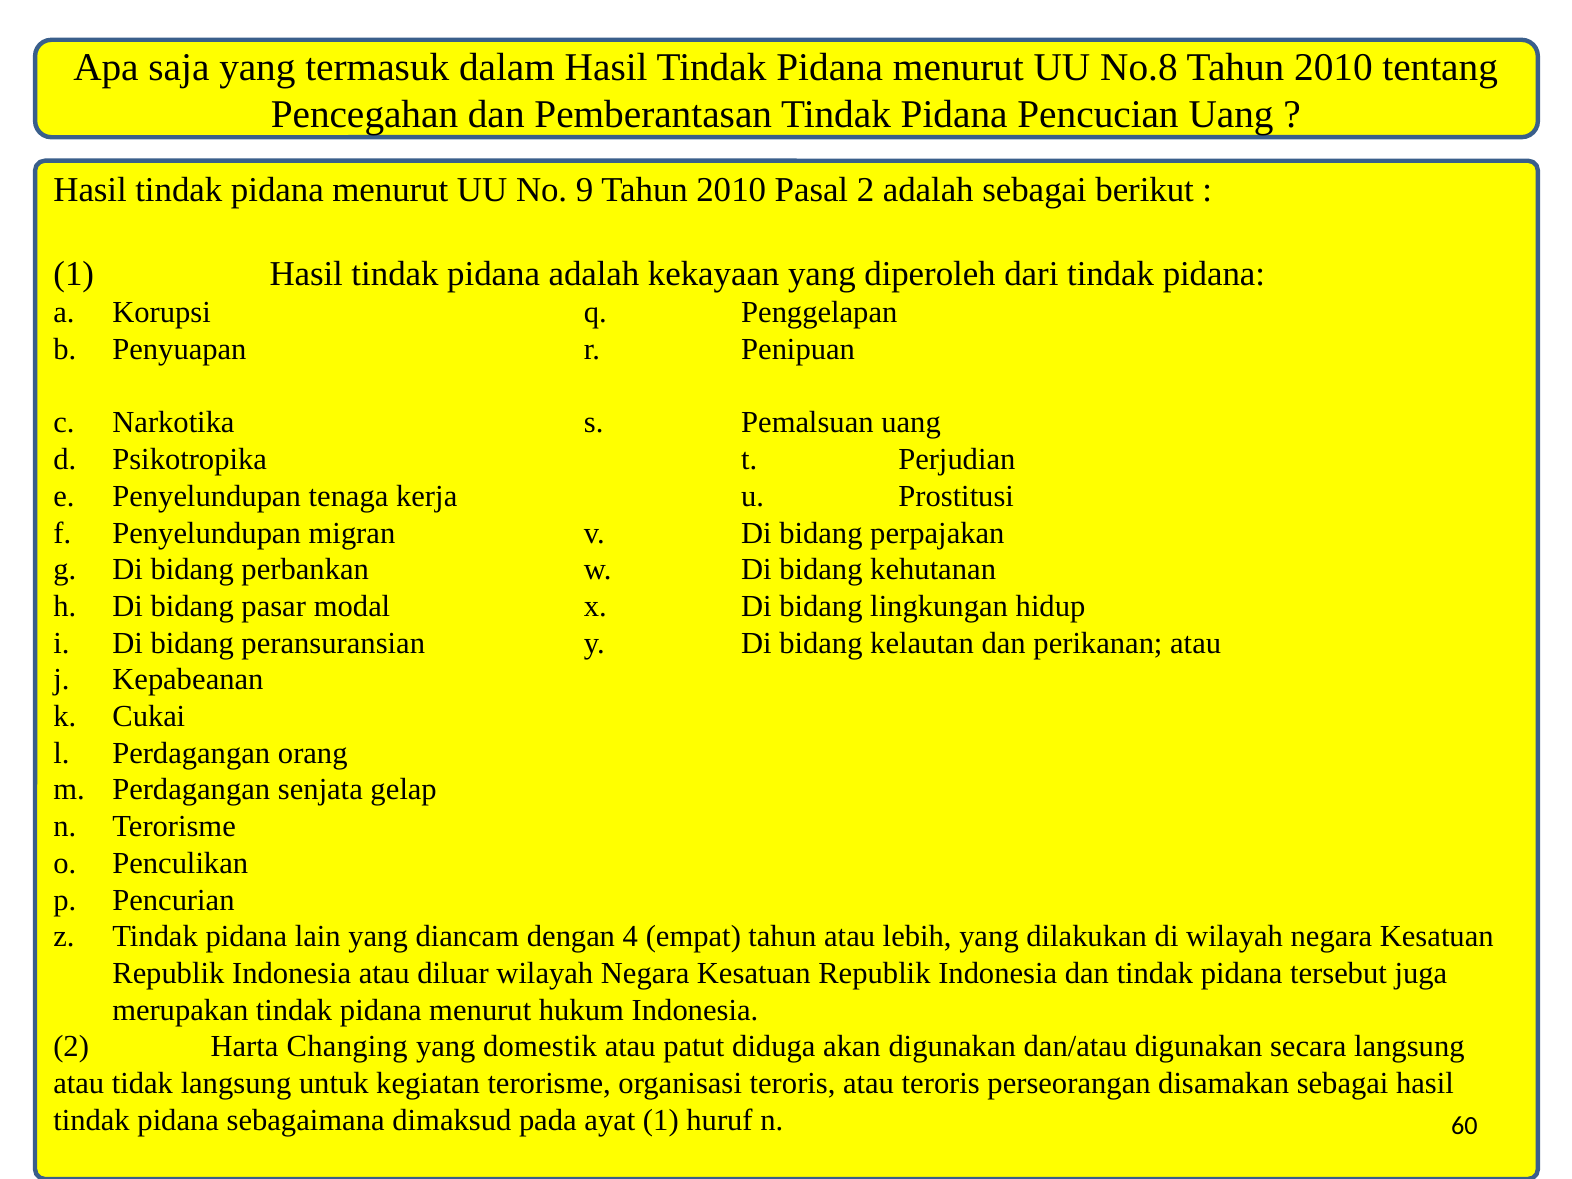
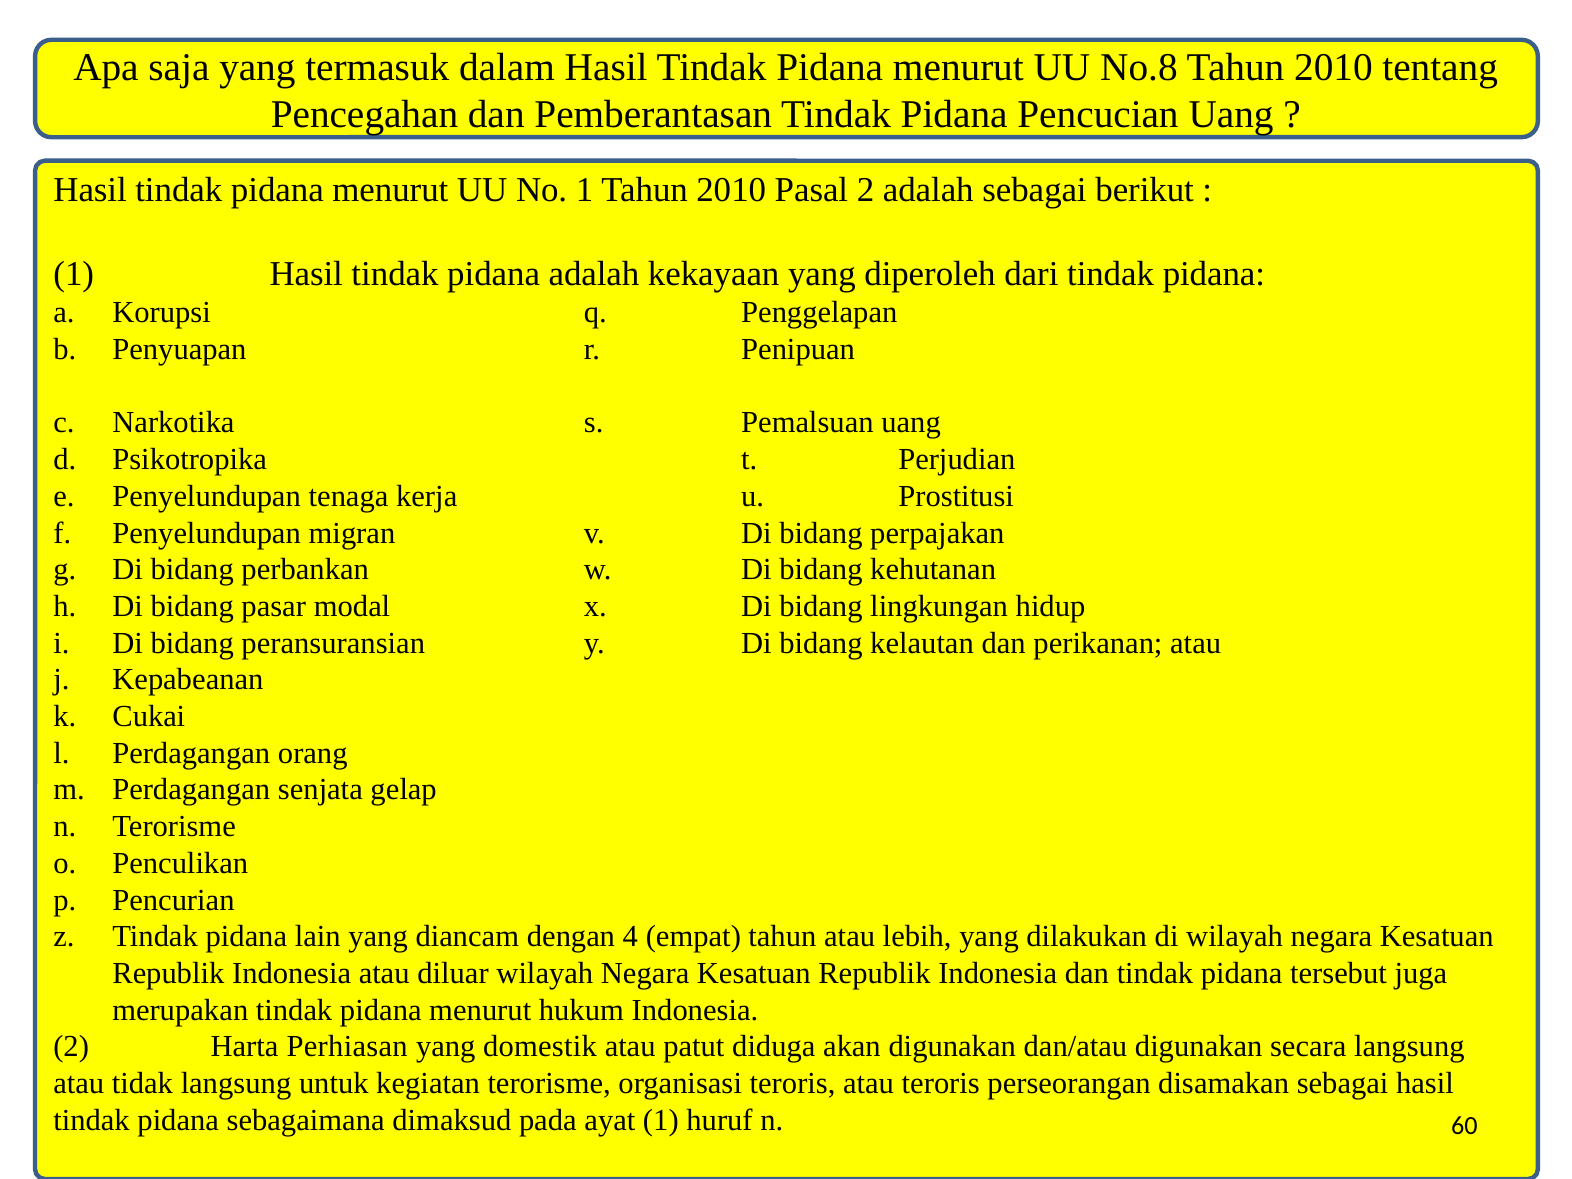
No 9: 9 -> 1 (585, 190)
Changing: Changing -> Perhiasan (347, 1047)
